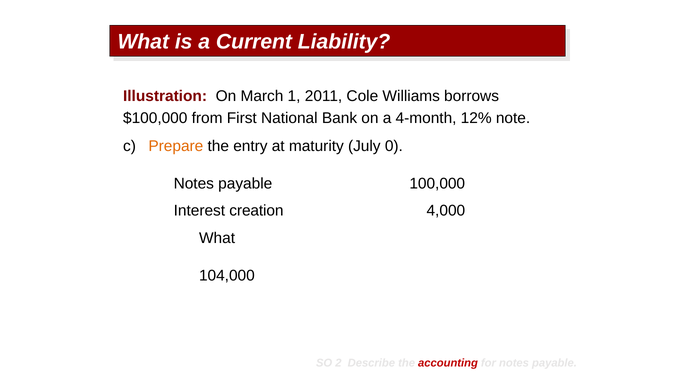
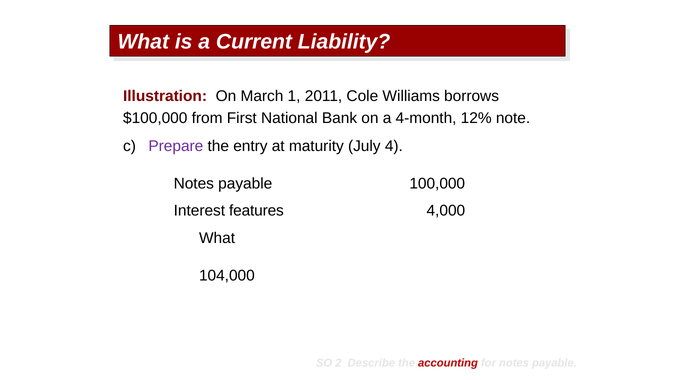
Prepare colour: orange -> purple (176, 146)
0: 0 -> 4 (394, 146)
creation: creation -> features (256, 210)
